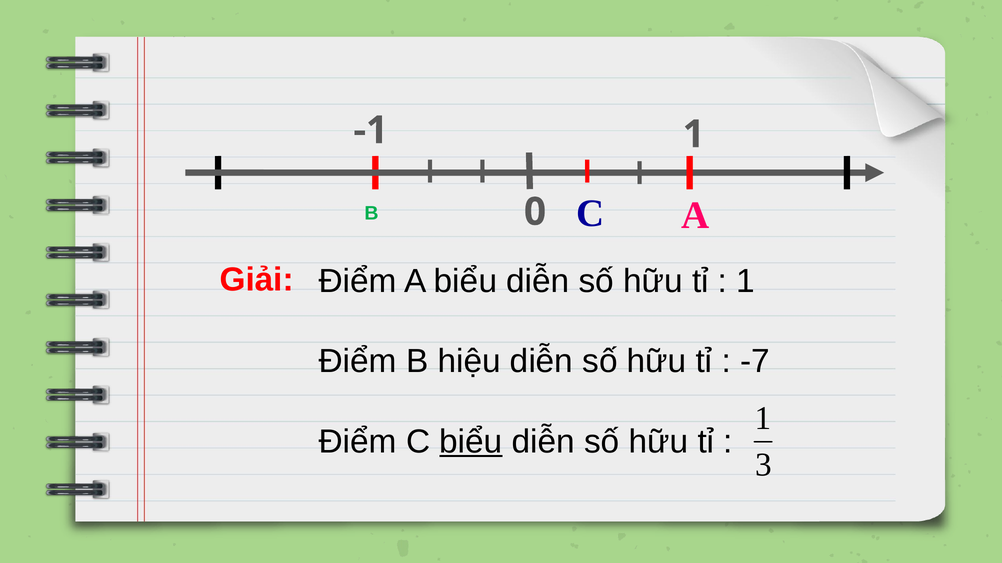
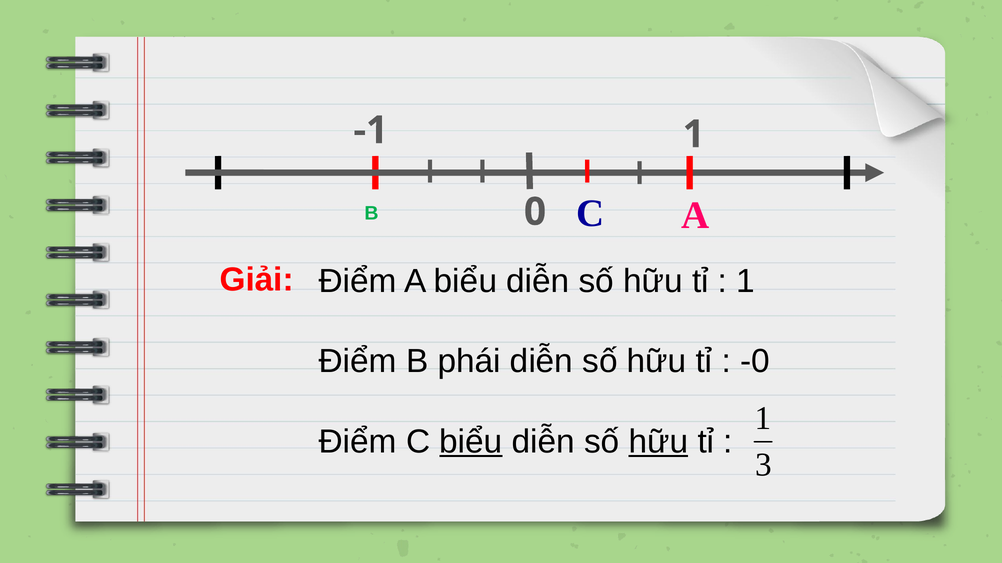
hiệu: hiệu -> phái (469, 362)
-7: -7 -> -0 (755, 362)
hữu underline: none -> present (658, 442)
